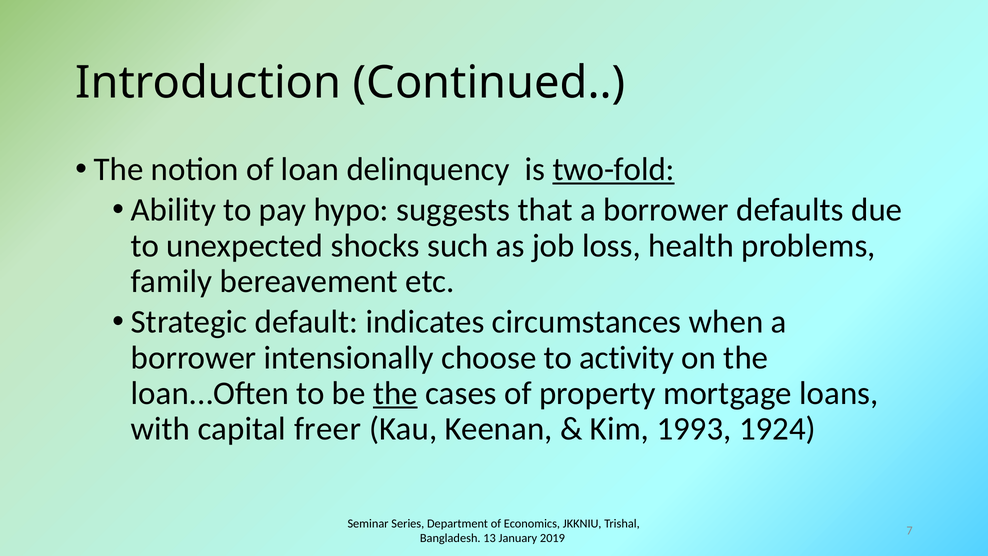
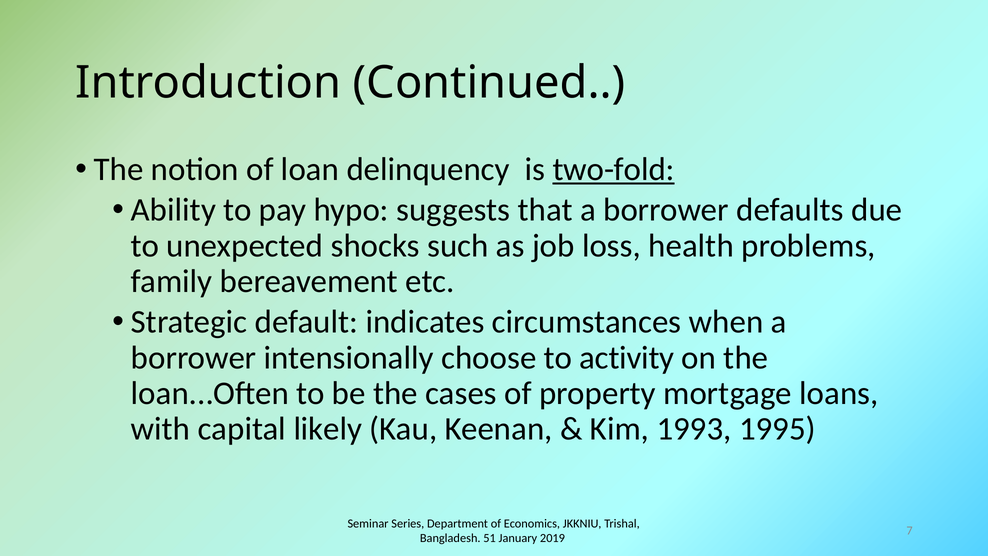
the underline: present -> none (395, 393)
freer: freer -> likely (328, 429)
1924: 1924 -> 1995 (777, 429)
13: 13 -> 51 (490, 538)
